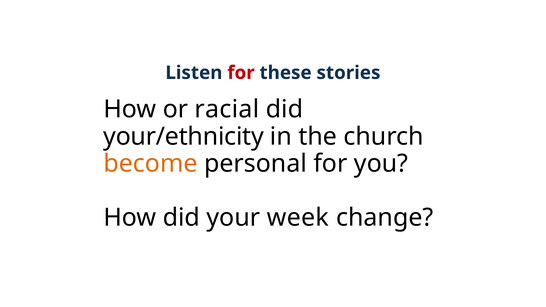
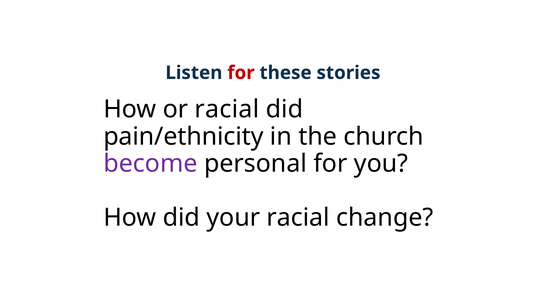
your/ethnicity: your/ethnicity -> pain/ethnicity (183, 137)
become colour: orange -> purple (150, 164)
your week: week -> racial (298, 218)
